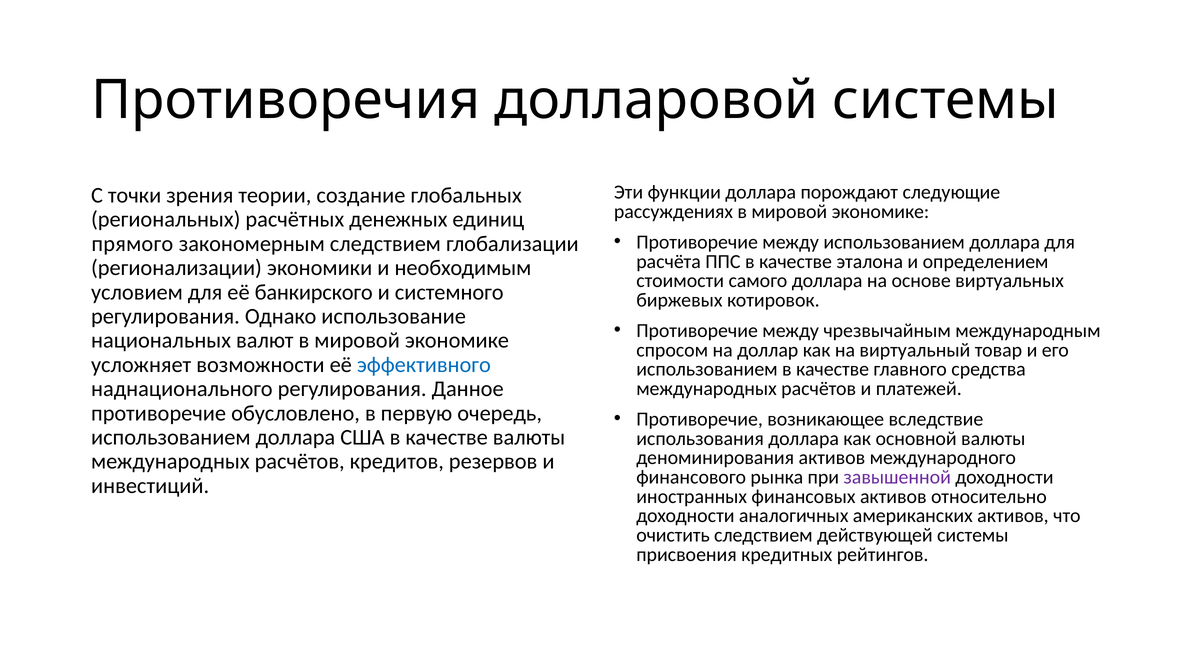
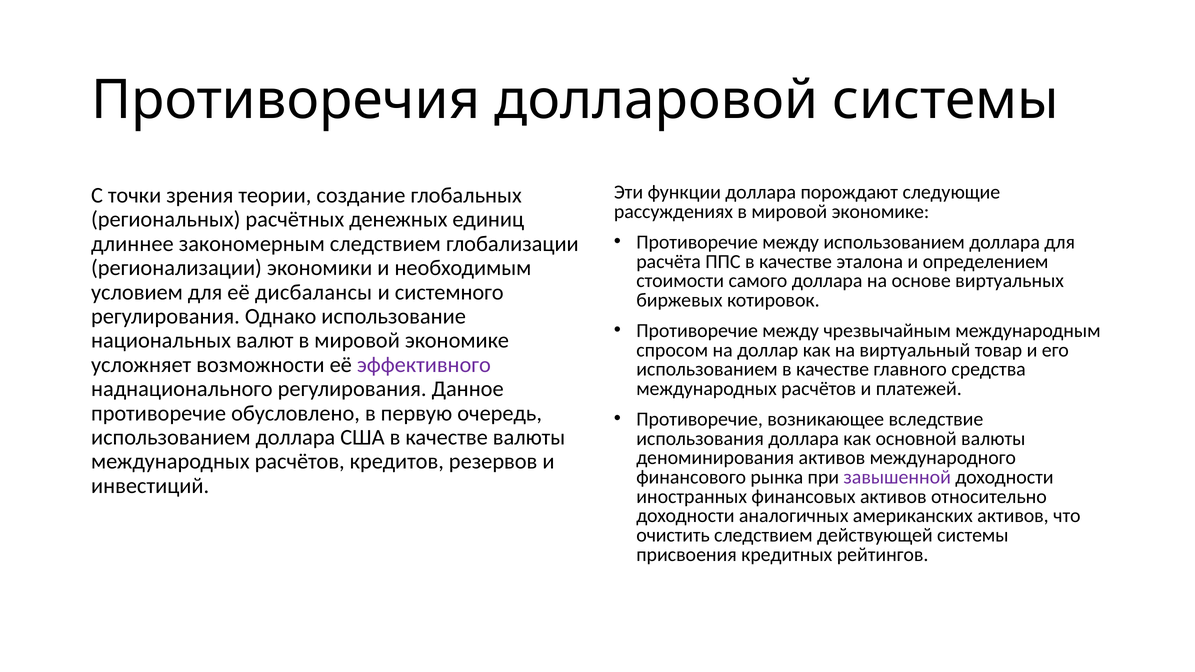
прямого: прямого -> длиннее (132, 244)
банкирского: банкирского -> дисбалансы (314, 292)
эффективного colour: blue -> purple (424, 365)
